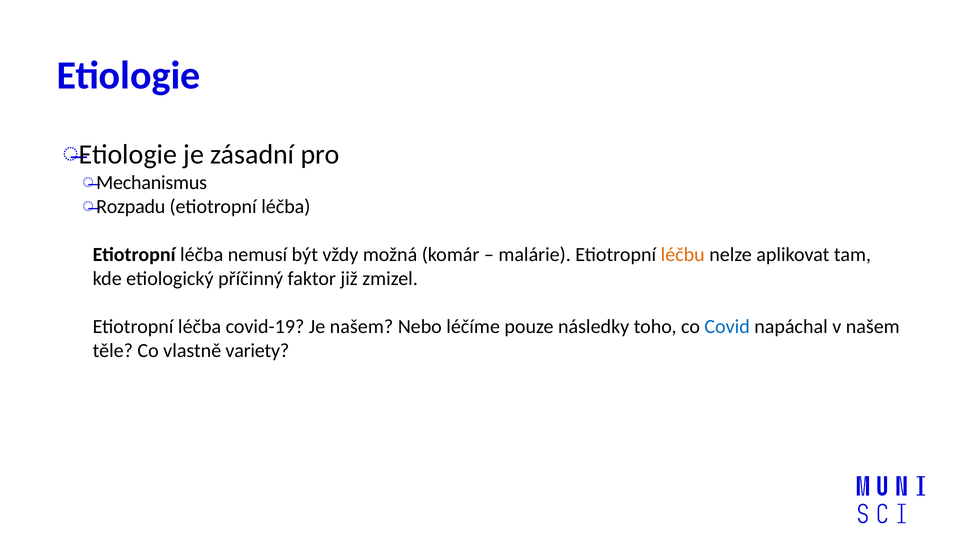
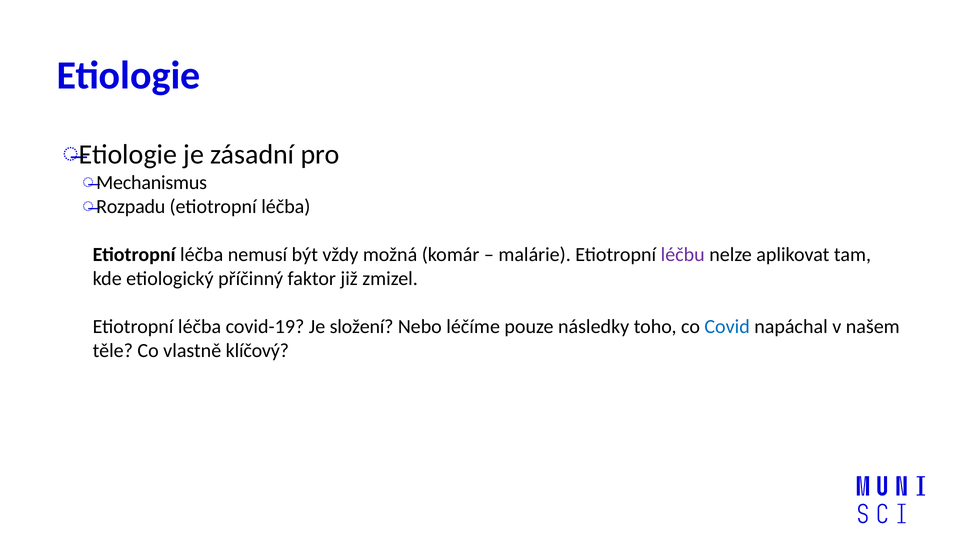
léčbu colour: orange -> purple (683, 255)
Je našem: našem -> složení (362, 327)
variety: variety -> klíčový (257, 351)
